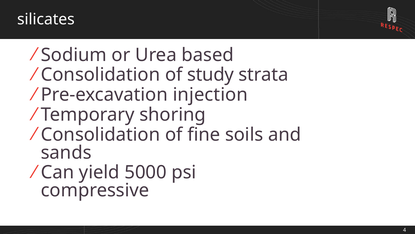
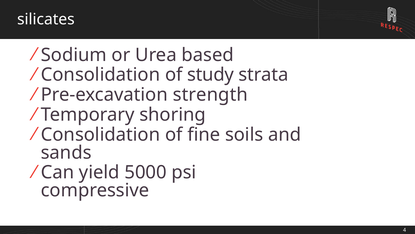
injection: injection -> strength (210, 95)
